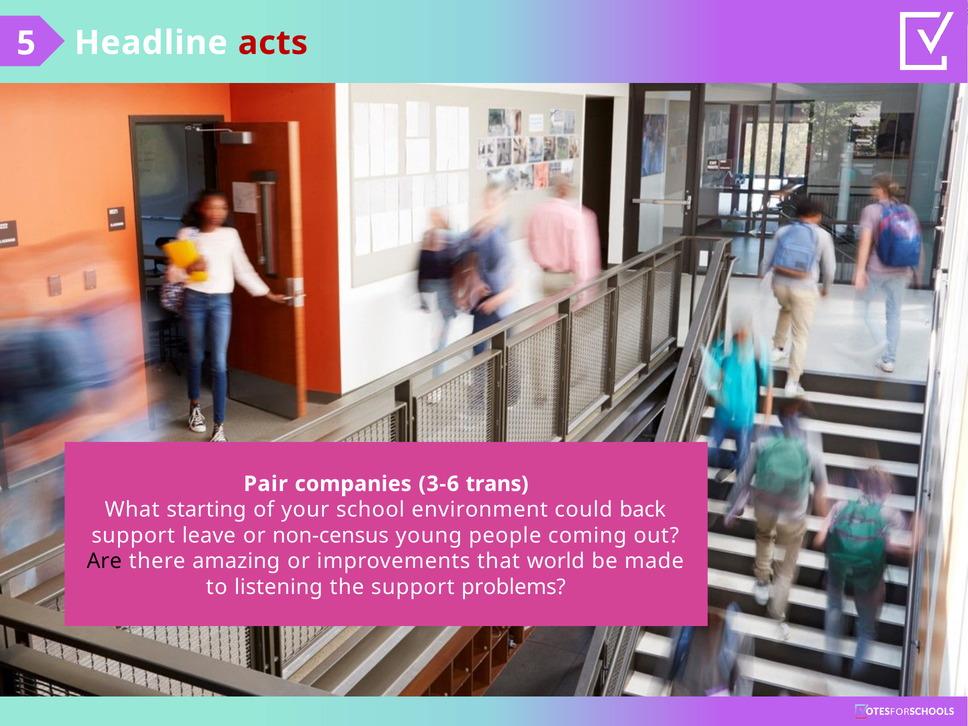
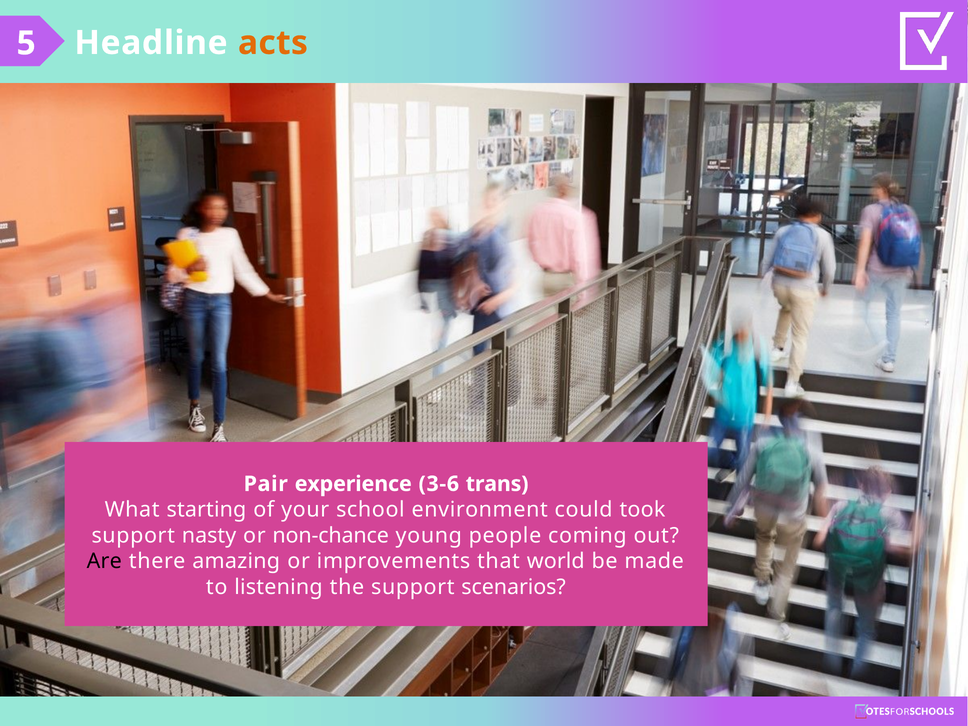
acts colour: red -> orange (273, 43)
companies: companies -> experience (353, 484)
back: back -> took (642, 510)
leave: leave -> nasty (209, 536)
non-census: non-census -> non-chance (331, 536)
problems: problems -> scenarios (514, 587)
